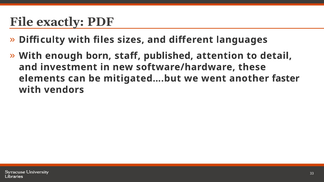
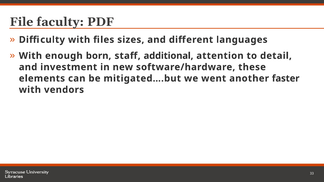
exactly: exactly -> faculty (60, 22)
published: published -> additional (168, 56)
